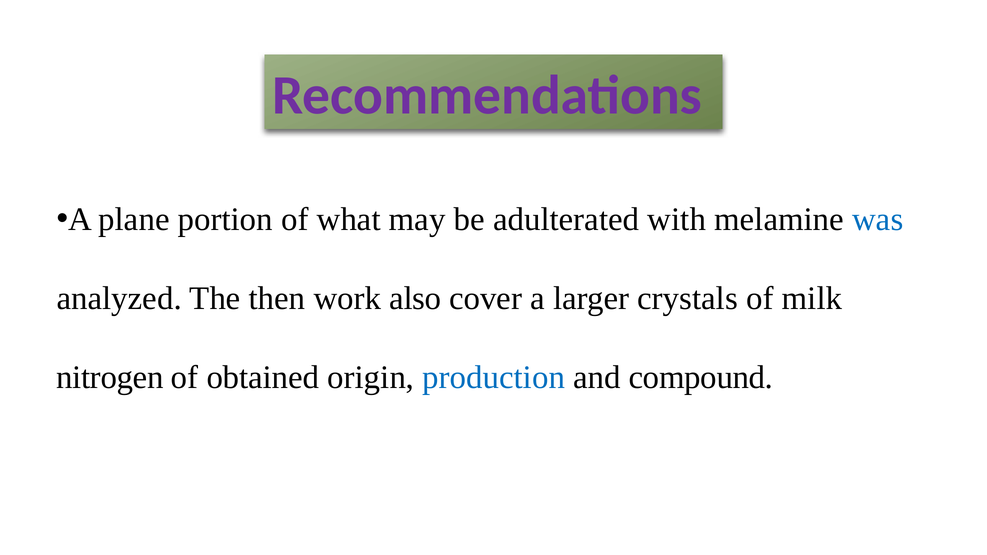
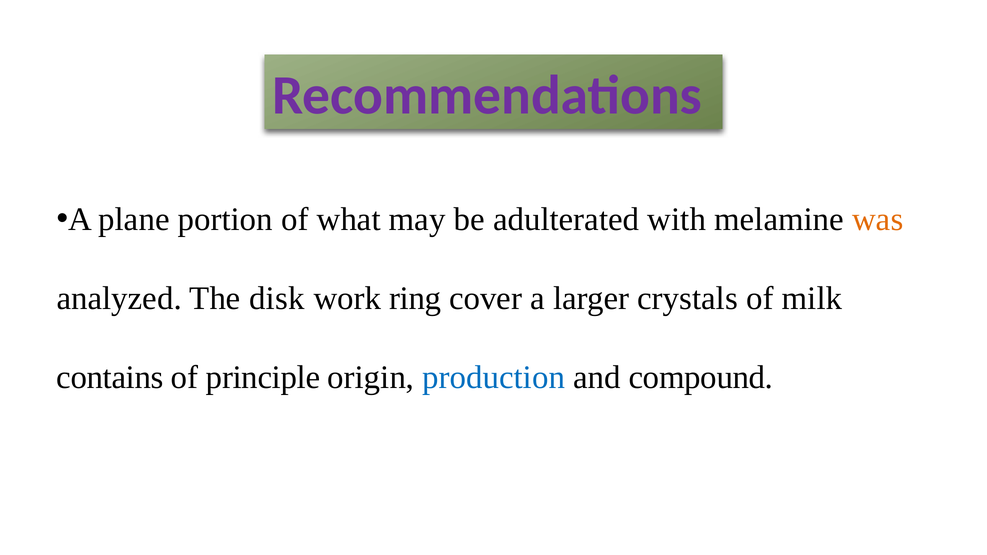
was colour: blue -> orange (878, 219)
then: then -> disk (277, 298)
also: also -> ring (415, 298)
nitrogen: nitrogen -> contains (110, 377)
obtained: obtained -> principle (263, 377)
